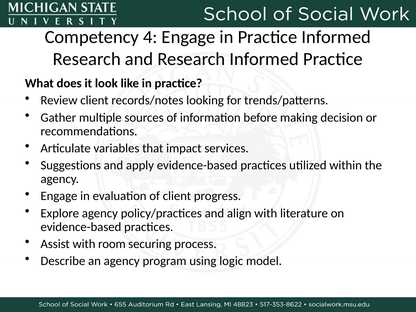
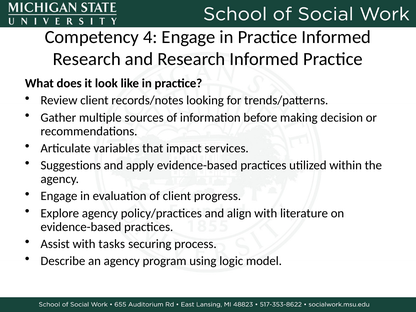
room: room -> tasks (112, 244)
